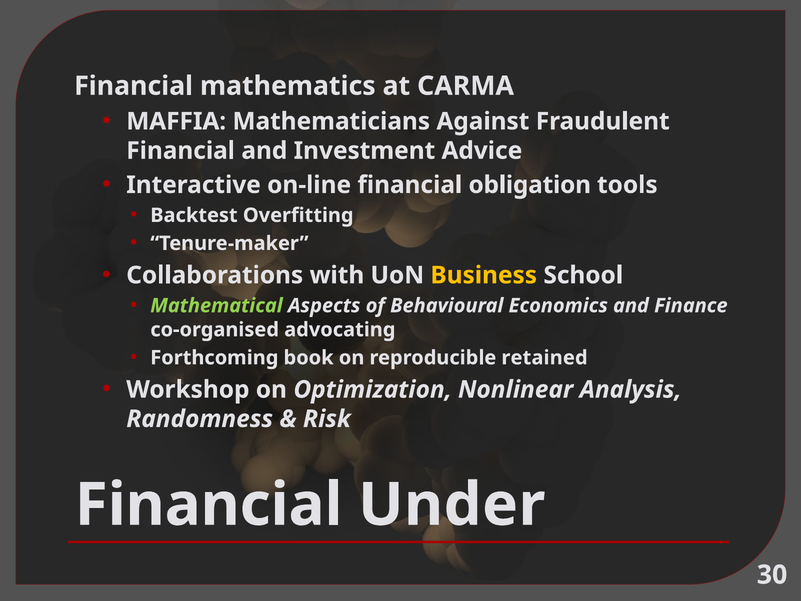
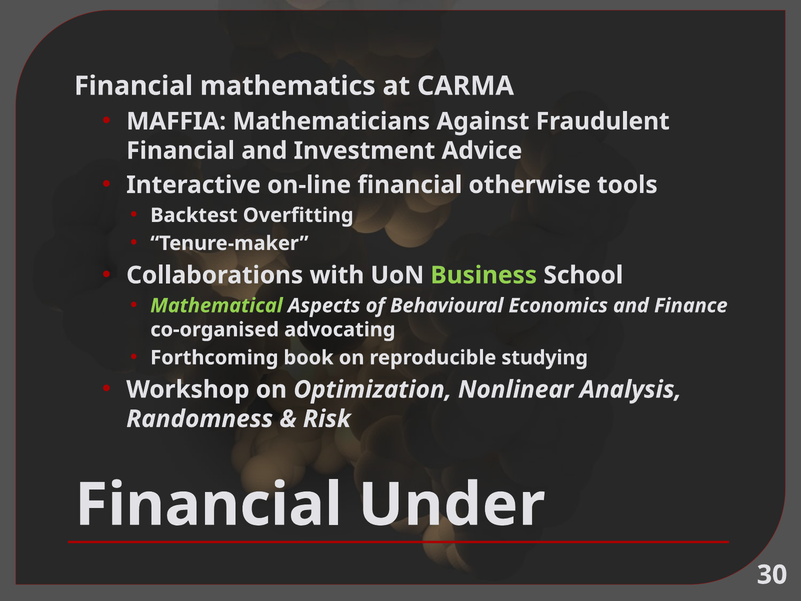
obligation: obligation -> otherwise (530, 185)
Business colour: yellow -> light green (484, 275)
retained: retained -> studying (545, 358)
